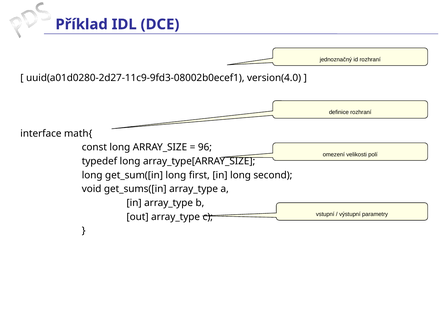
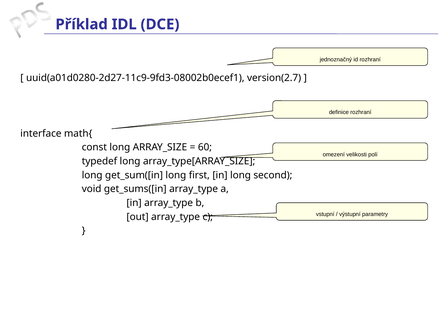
version(4.0: version(4.0 -> version(2.7 (274, 78)
96: 96 -> 60 (205, 147)
